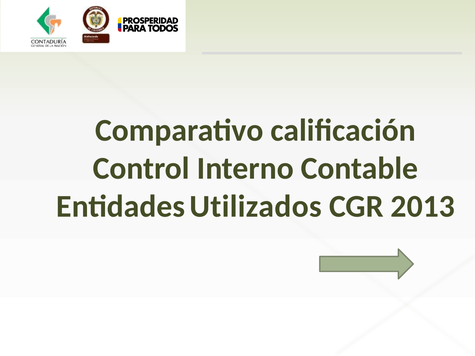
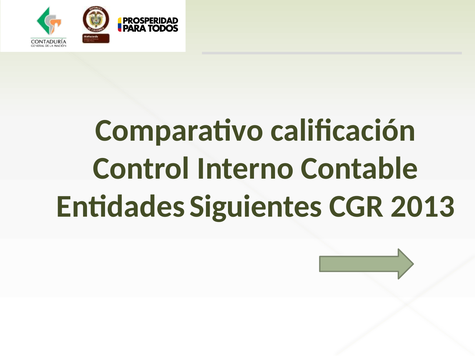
Utilizados: Utilizados -> Siguientes (256, 207)
